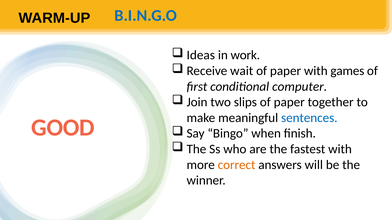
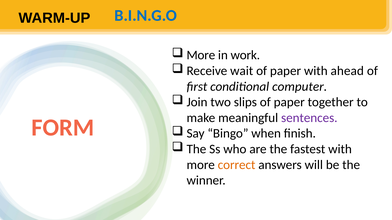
Ideas: Ideas -> More (201, 55)
games: games -> ahead (347, 71)
sentences colour: blue -> purple (309, 118)
GOOD: GOOD -> FORM (63, 128)
